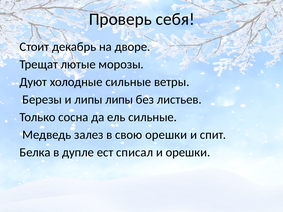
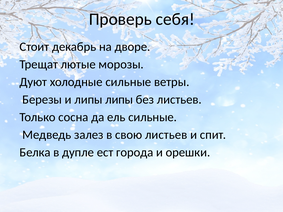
свою орешки: орешки -> листьев (166, 135)
списал: списал -> города (135, 153)
